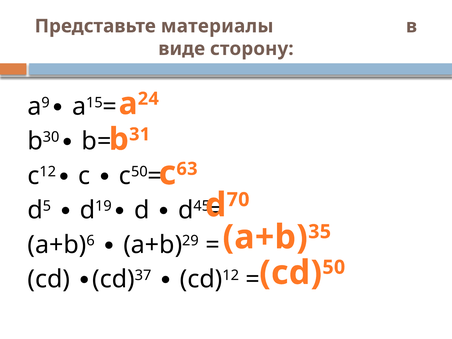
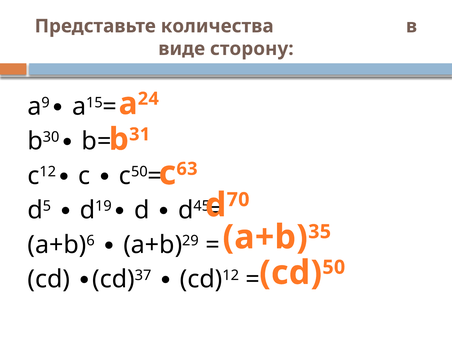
материалы: материалы -> количества (217, 26)
